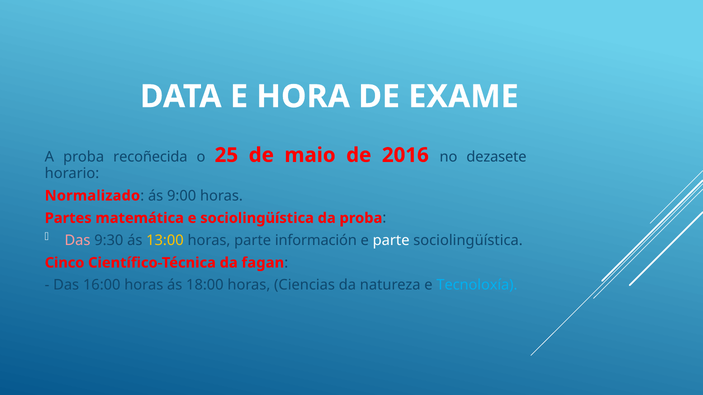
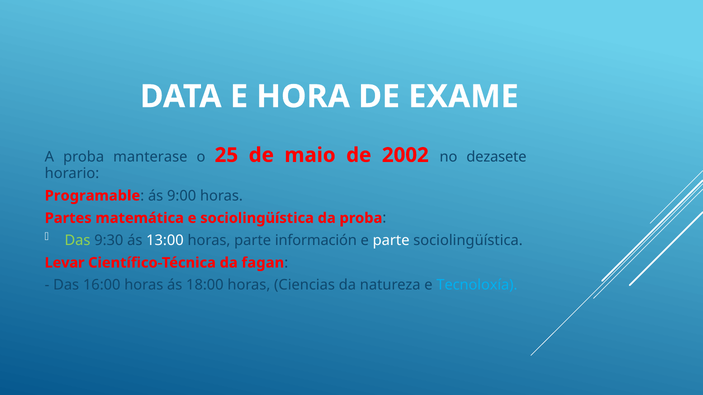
recoñecida: recoñecida -> manterase (150, 157)
2016: 2016 -> 2002 (405, 155)
Normalizado: Normalizado -> Programable (92, 196)
Das colour: pink -> light green (77, 241)
13:00 colour: yellow -> white (165, 241)
Cinco: Cinco -> Levar (65, 263)
